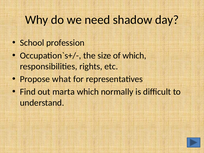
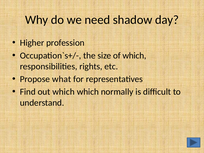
School: School -> Higher (32, 43)
out marta: marta -> which (64, 92)
